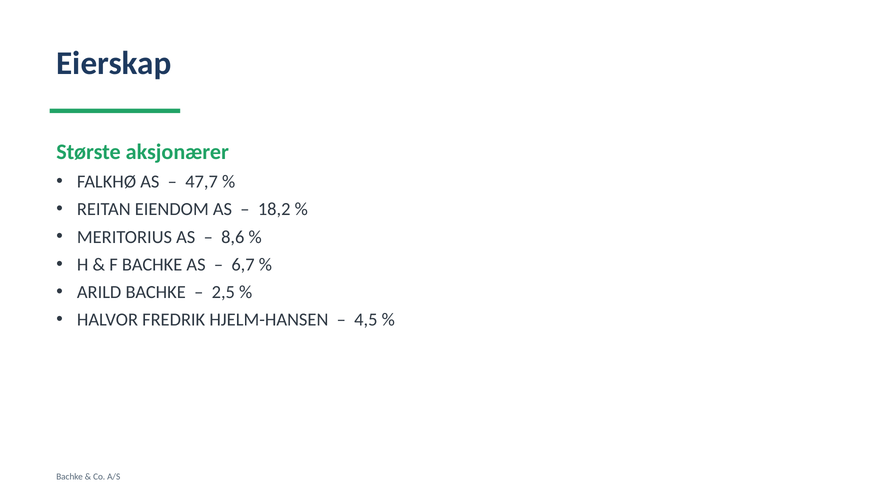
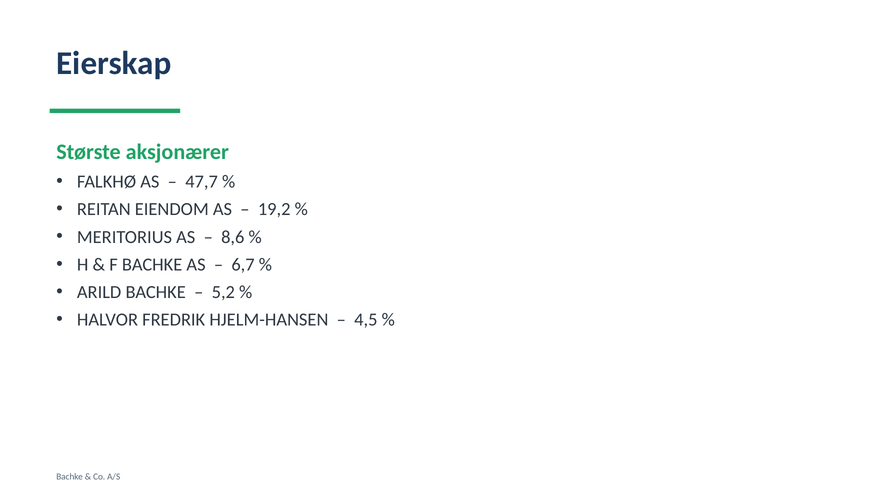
18,2: 18,2 -> 19,2 (274, 209)
2,5: 2,5 -> 5,2 (223, 292)
